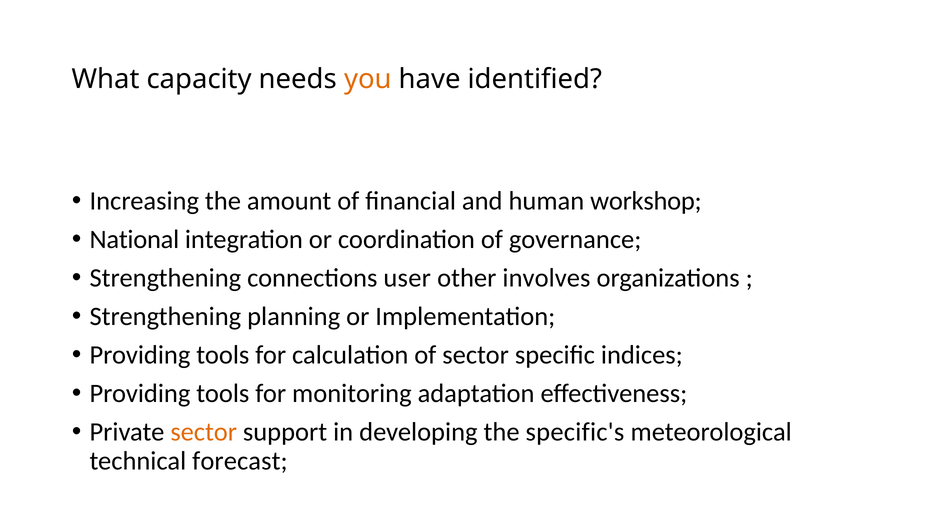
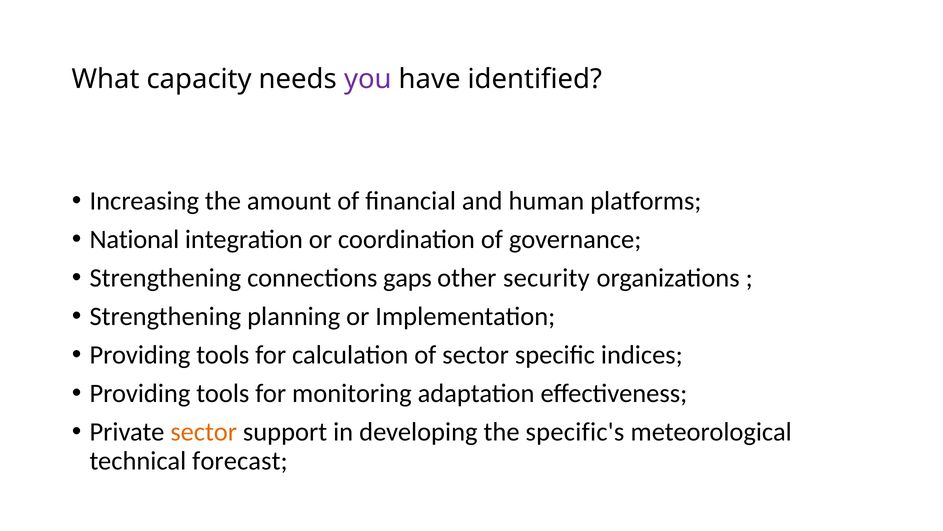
you colour: orange -> purple (368, 79)
workshop: workshop -> platforms (646, 201)
user: user -> gaps (407, 278)
involves: involves -> security (546, 278)
